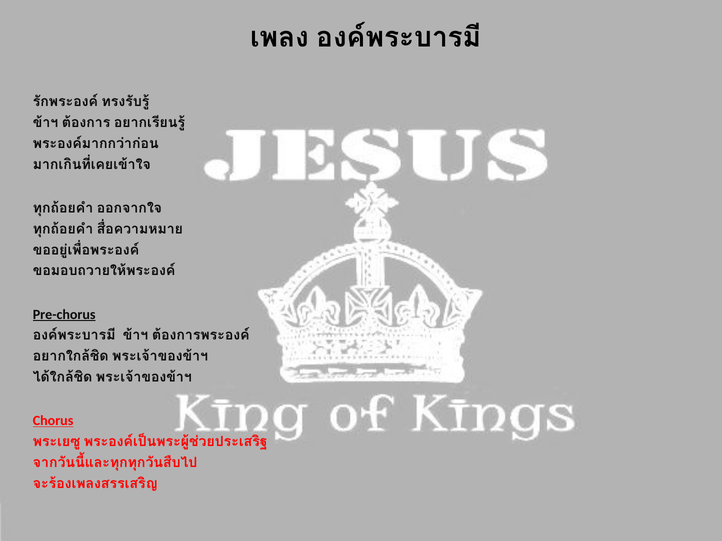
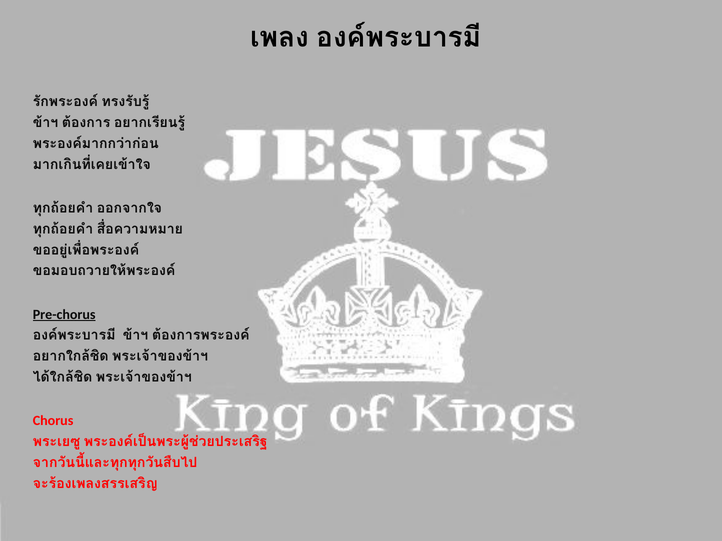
Chorus underline: present -> none (53, 421)
